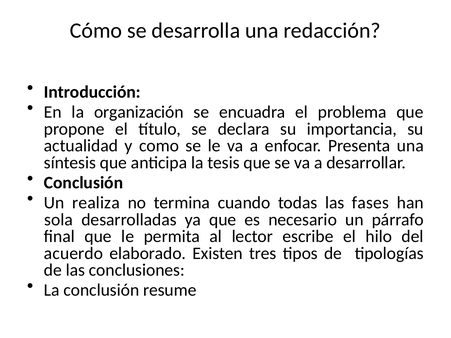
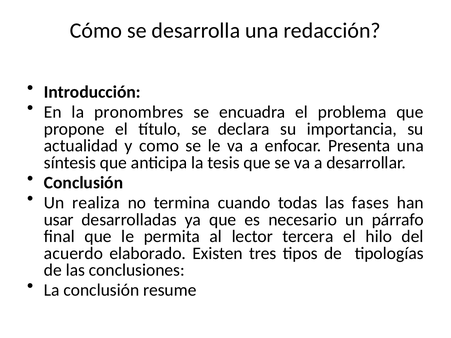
organización: organización -> pronombres (139, 112)
sola: sola -> usar (59, 220)
escribe: escribe -> tercera (308, 237)
